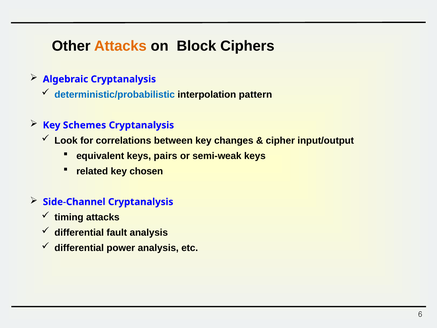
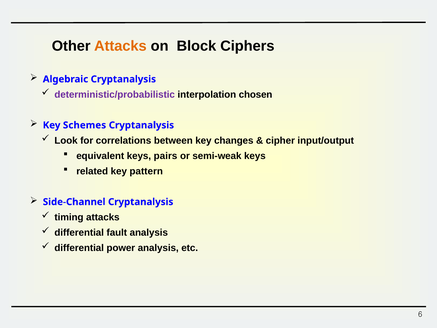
deterministic/probabilistic colour: blue -> purple (115, 94)
pattern: pattern -> chosen (256, 94)
chosen: chosen -> pattern (146, 171)
